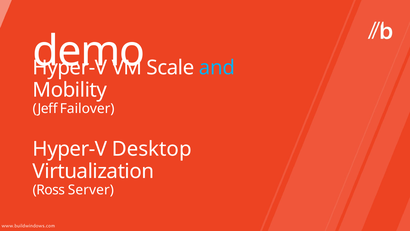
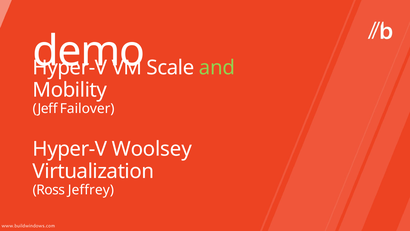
and colour: light blue -> light green (217, 68)
Desktop: Desktop -> Woolsey (152, 149)
Server: Server -> Jeffrey (91, 190)
